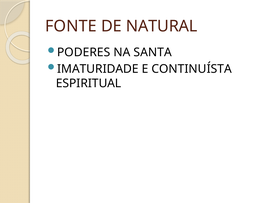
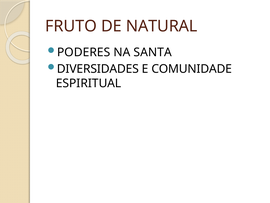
FONTE: FONTE -> FRUTO (71, 26)
IMATURIDADE: IMATURIDADE -> DIVERSIDADES (98, 69)
CONTINUÍSTA: CONTINUÍSTA -> COMUNIDADE (192, 69)
